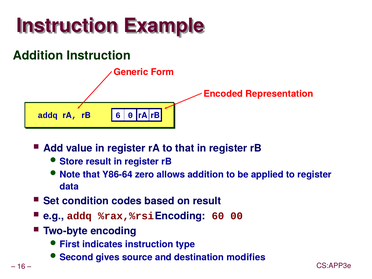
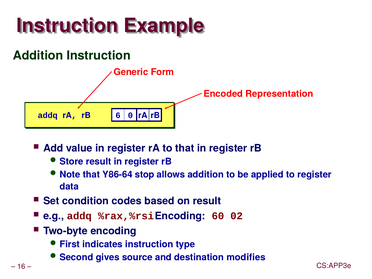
zero: zero -> stop (145, 174)
00: 00 -> 02 (237, 216)
